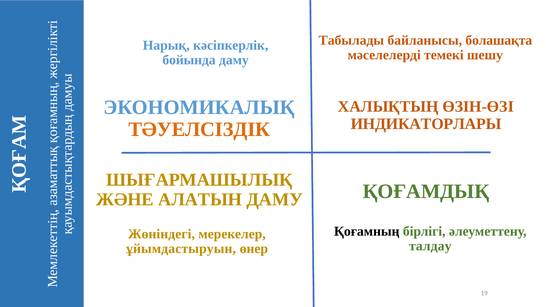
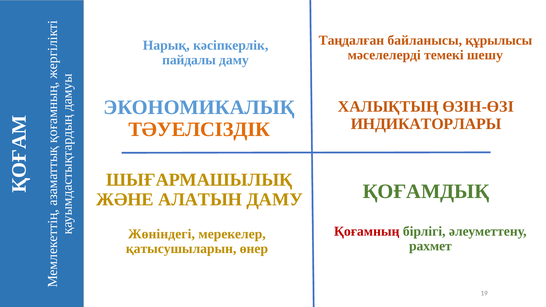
Табылады: Табылады -> Таңдалған (351, 40)
болашақта: болашақта -> құрылысы (499, 40)
бойында: бойында -> пайдалы (189, 60)
Қоғамның colour: black -> red (367, 231)
талдау: талдау -> рахмет (430, 246)
ұйымдастыруын: ұйымдастыруын -> қатысушыларын (181, 249)
